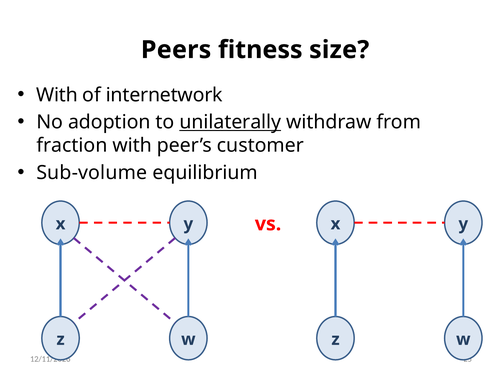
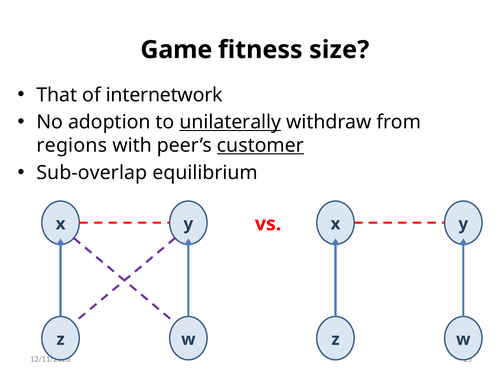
Peers: Peers -> Game (176, 50)
With: With -> That (57, 95)
fraction: fraction -> regions (72, 146)
customer underline: none -> present (260, 146)
Sub-volume: Sub-volume -> Sub-overlap (92, 173)
